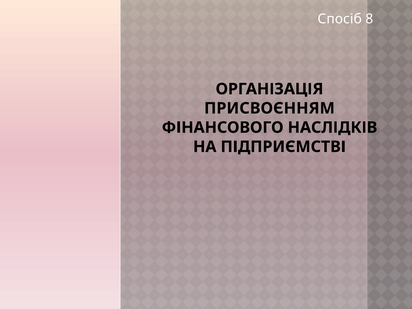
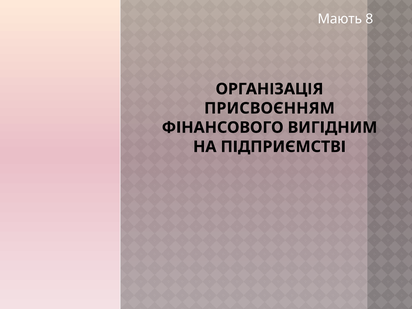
Спосіб: Спосіб -> Мають (340, 19)
НАСЛІДКІВ: НАСЛІДКІВ -> ВИГІДНИМ (332, 127)
